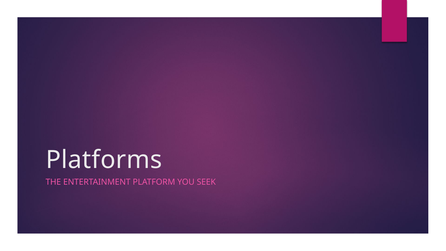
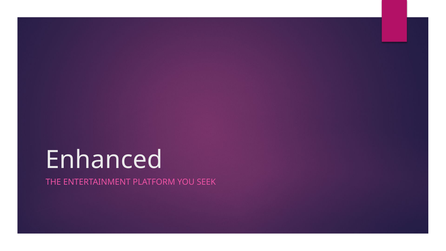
Platforms: Platforms -> Enhanced (104, 160)
